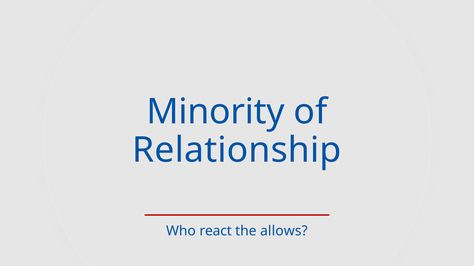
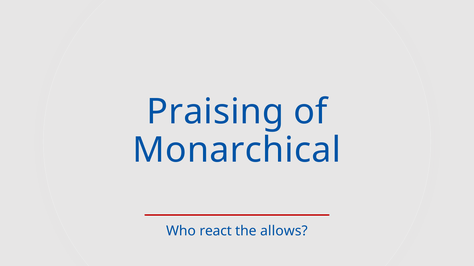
Minority: Minority -> Praising (215, 112)
Relationship: Relationship -> Monarchical (237, 150)
